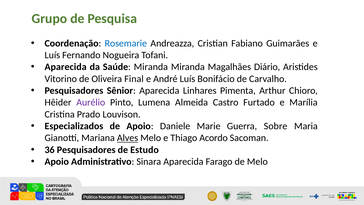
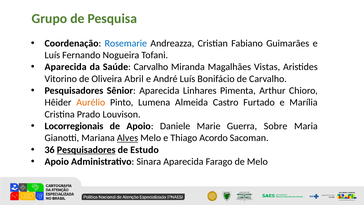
Miranda: Miranda -> Carvalho (151, 67)
Diário: Diário -> Vistas (267, 67)
Final: Final -> Abril (134, 79)
Aurélio colour: purple -> orange (91, 102)
Especializados: Especializados -> Locorregionais (74, 126)
Pesquisadores underline: none -> present (86, 150)
